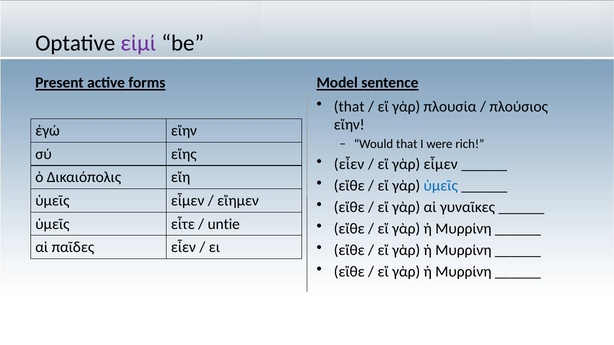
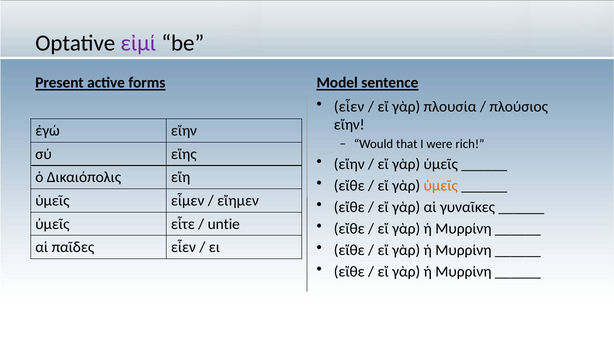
that: that -> εἶεν (349, 107)
εἶεν: εἶεν -> εἴην (349, 164)
εἶμεν: εἶμεν -> ὑμεῖς (441, 164)
ὑμεῖς colour: blue -> orange (441, 186)
